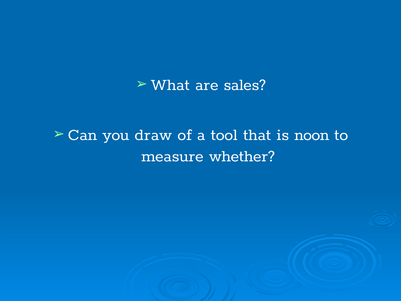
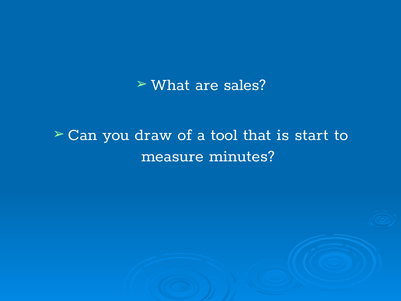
noon: noon -> start (312, 134)
whether: whether -> minutes (242, 155)
